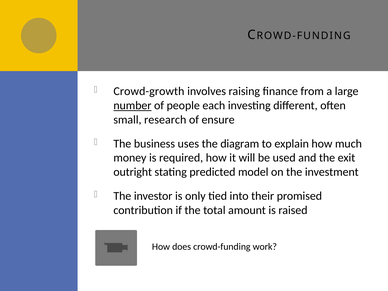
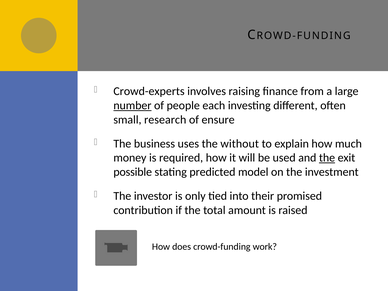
Crowd-growth: Crowd-growth -> Crowd-experts (149, 91)
diagram: diagram -> without (240, 144)
the underline: none -> present (327, 158)
outright: outright -> possible (133, 172)
